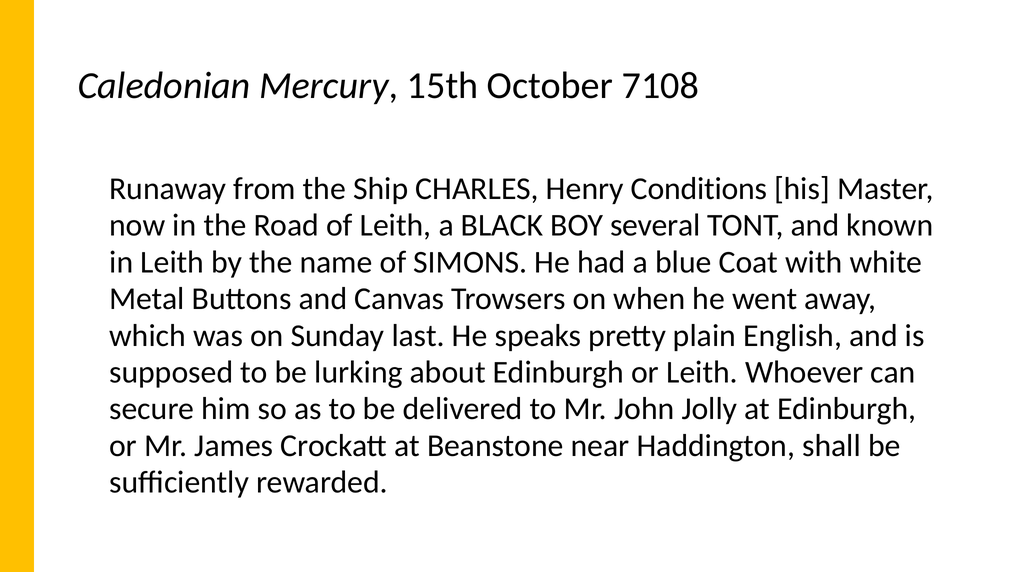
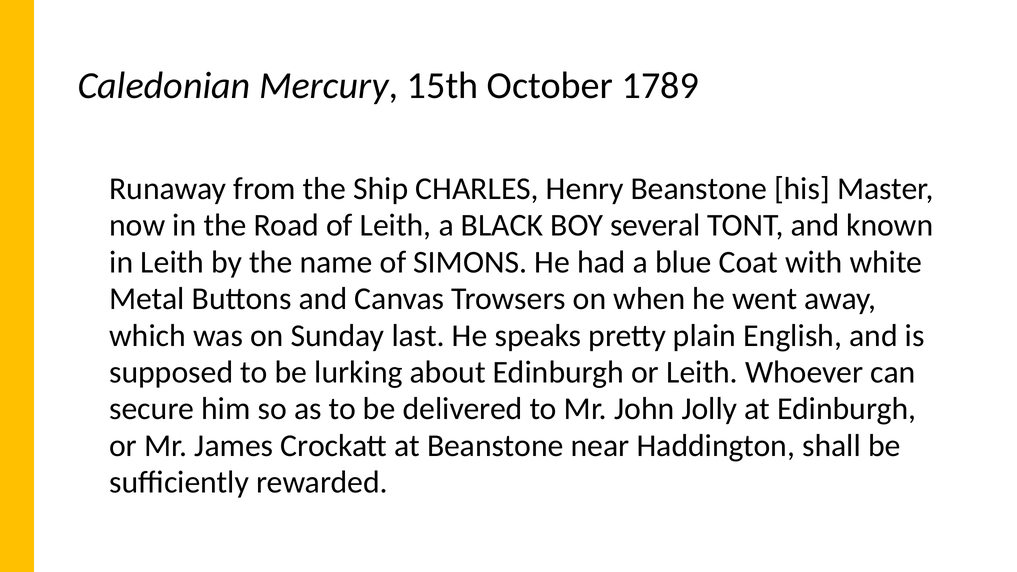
7108: 7108 -> 1789 (660, 85)
Henry Conditions: Conditions -> Beanstone (699, 189)
